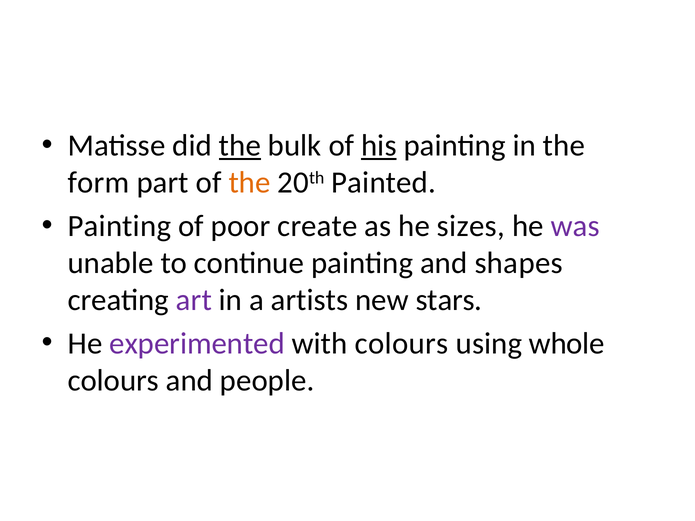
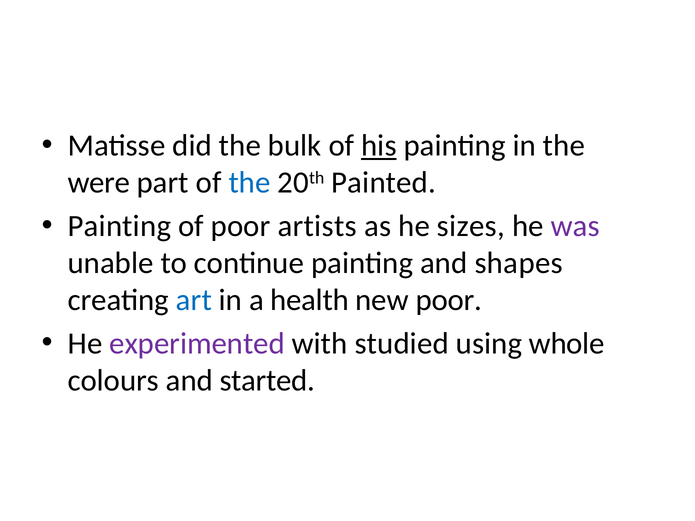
the underline: present -> none (240, 146)
form: form -> were (99, 183)
the colour: orange -> blue (250, 183)
create: create -> artists (317, 226)
art colour: purple -> blue (194, 300)
artists: artists -> health (310, 300)
new stars: stars -> poor (449, 300)
with colours: colours -> studied (402, 344)
people: people -> started (267, 381)
